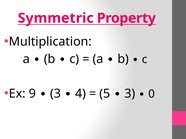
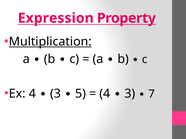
Symmetric: Symmetric -> Expression (56, 18)
Multiplication underline: none -> present (50, 42)
Ex 9: 9 -> 4 (32, 94)
4: 4 -> 5 (80, 94)
5: 5 -> 4 (105, 94)
0: 0 -> 7 (152, 94)
